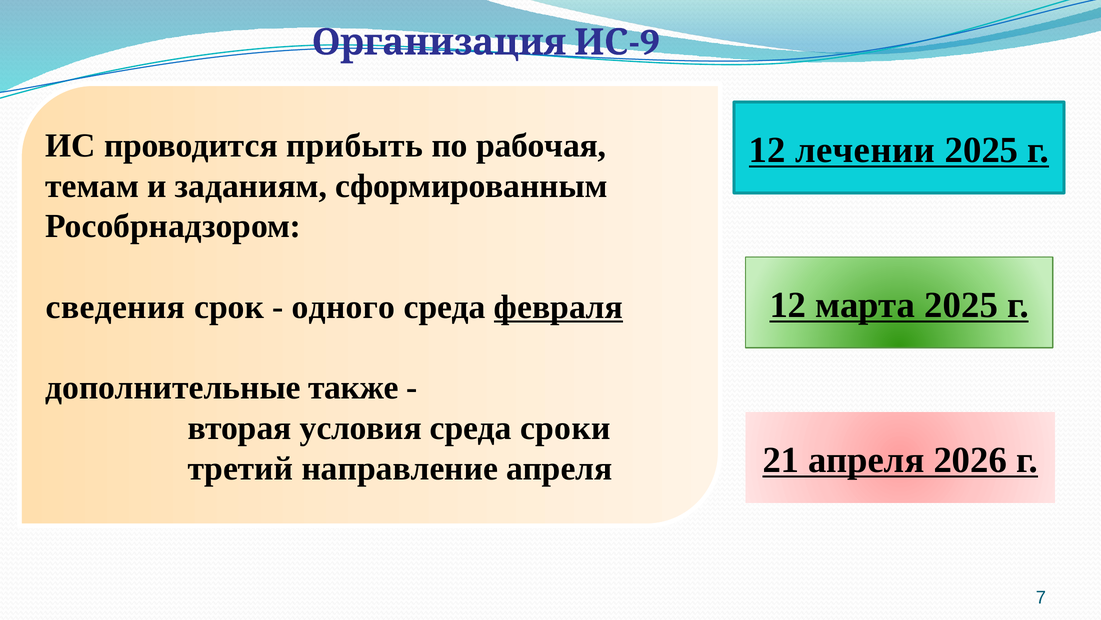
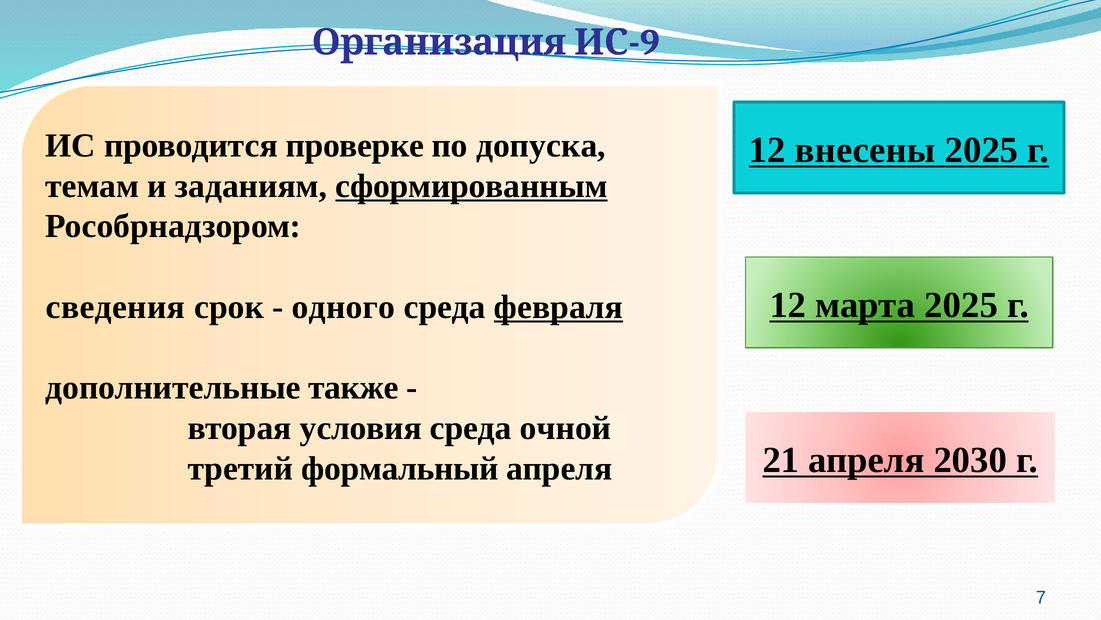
прибыть: прибыть -> проверке (355, 145)
рабочая: рабочая -> допуска (541, 145)
лечении: лечении -> внесены (865, 150)
сформированным underline: none -> present (471, 186)
сроки: сроки -> очной (566, 428)
2026: 2026 -> 2030 (970, 460)
направление: направление -> формальный (400, 468)
